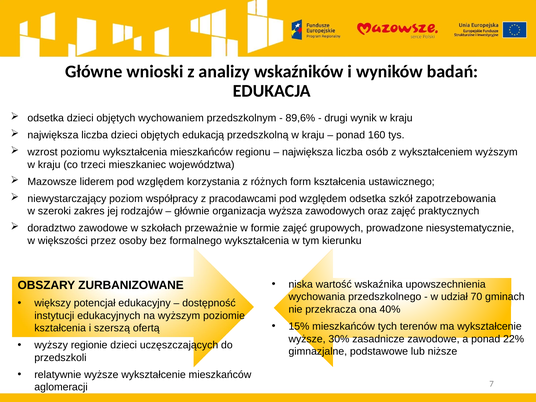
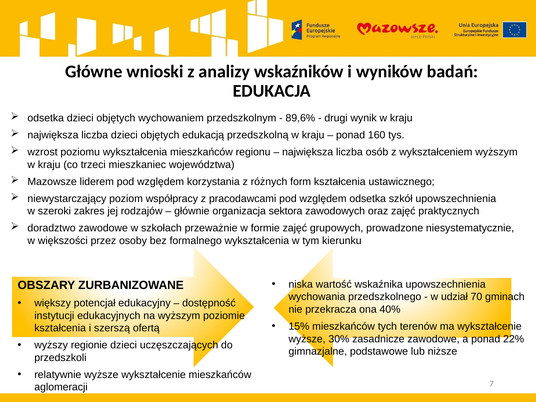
szkół zapotrzebowania: zapotrzebowania -> upowszechnienia (456, 199)
wyższa: wyższa -> sektora (286, 211)
